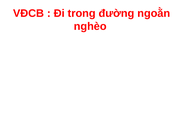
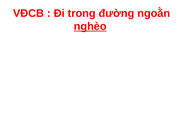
nghèo underline: none -> present (90, 26)
